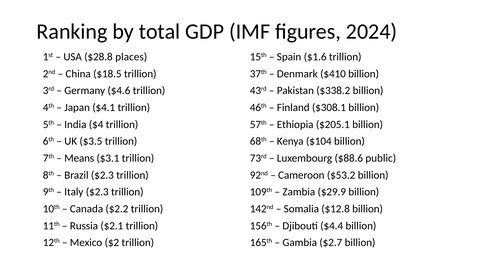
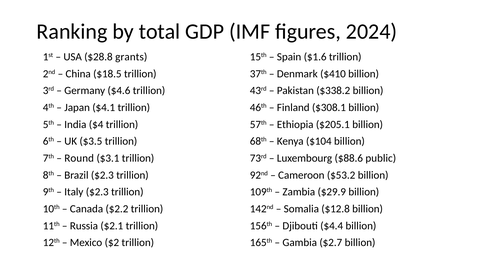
places: places -> grants (131, 57)
Means: Means -> Round (79, 158)
